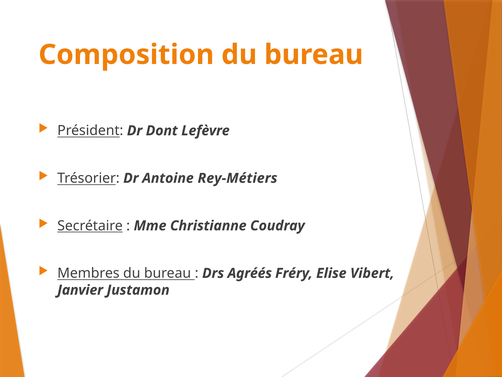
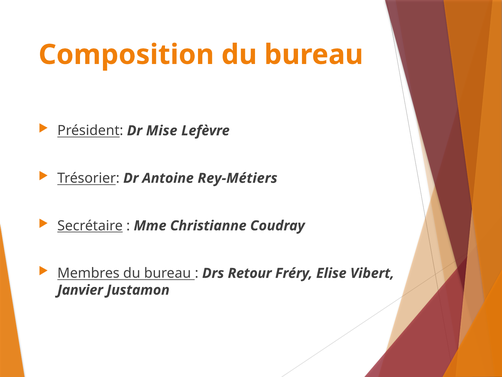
Dont: Dont -> Mise (162, 131)
Agréés: Agréés -> Retour (250, 273)
